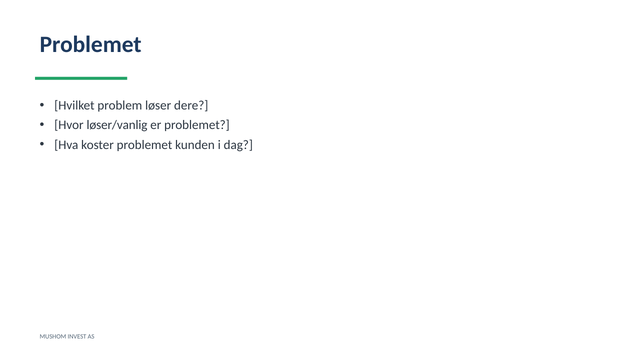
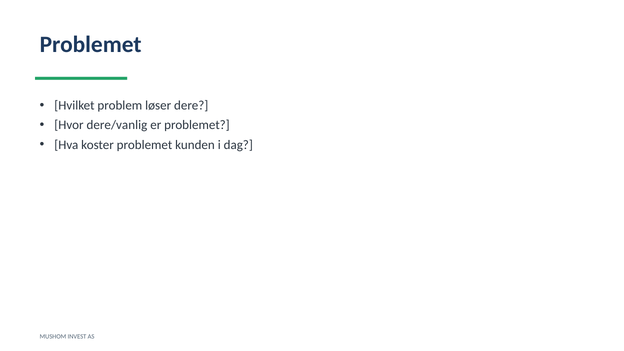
løser/vanlig: løser/vanlig -> dere/vanlig (117, 125)
